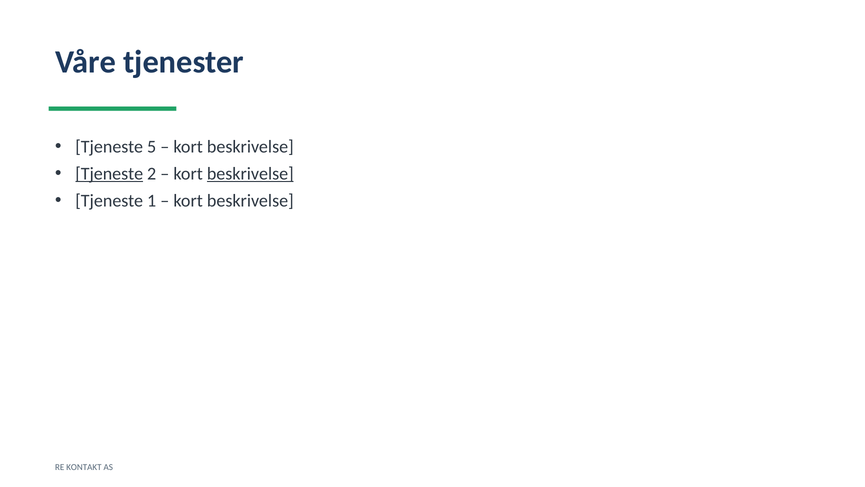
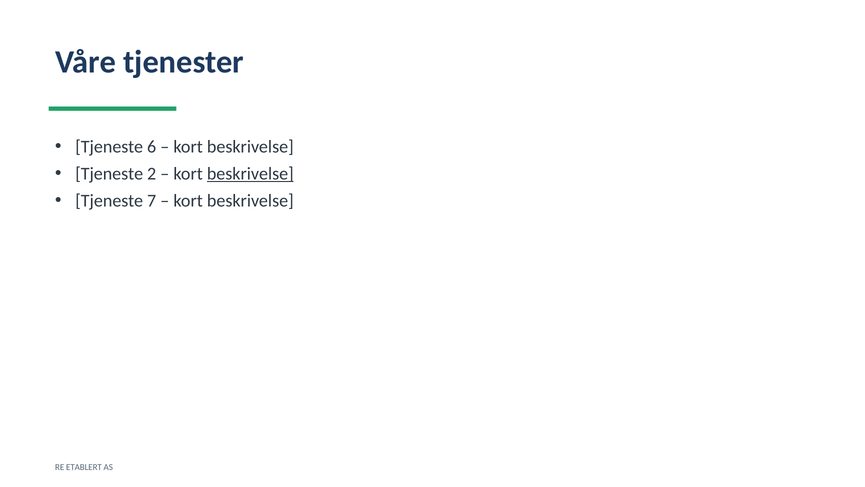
5: 5 -> 6 (152, 147)
Tjeneste underline: present -> none (109, 174)
1: 1 -> 7 (152, 201)
KONTAKT: KONTAKT -> ETABLERT (84, 467)
